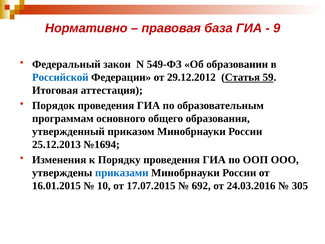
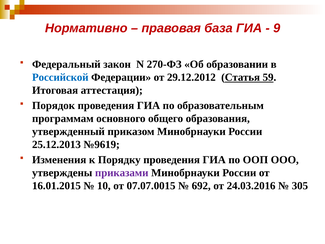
549-ФЗ: 549-ФЗ -> 270-ФЗ (164, 64)
№1694: №1694 -> №9619 (102, 144)
приказами colour: blue -> purple (122, 173)
17.07.2015: 17.07.2015 -> 07.07.0015 (151, 186)
